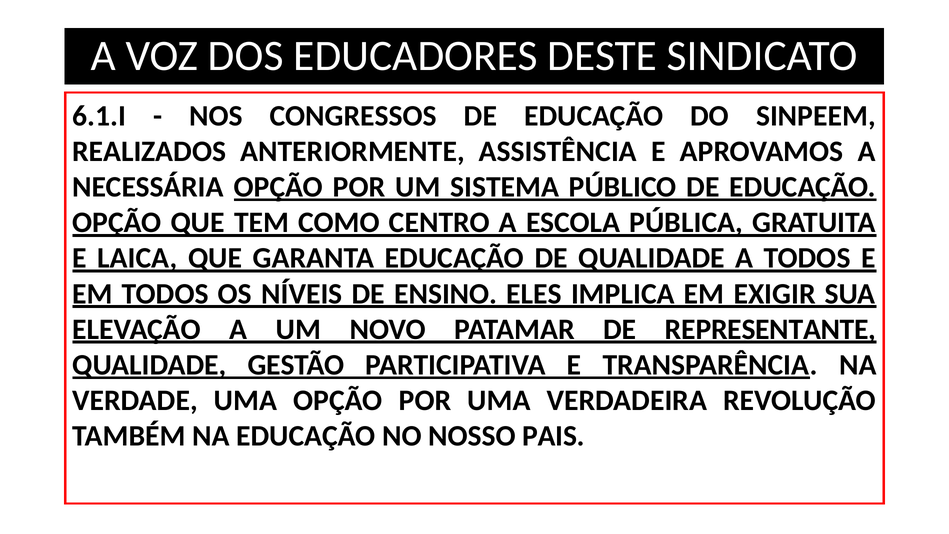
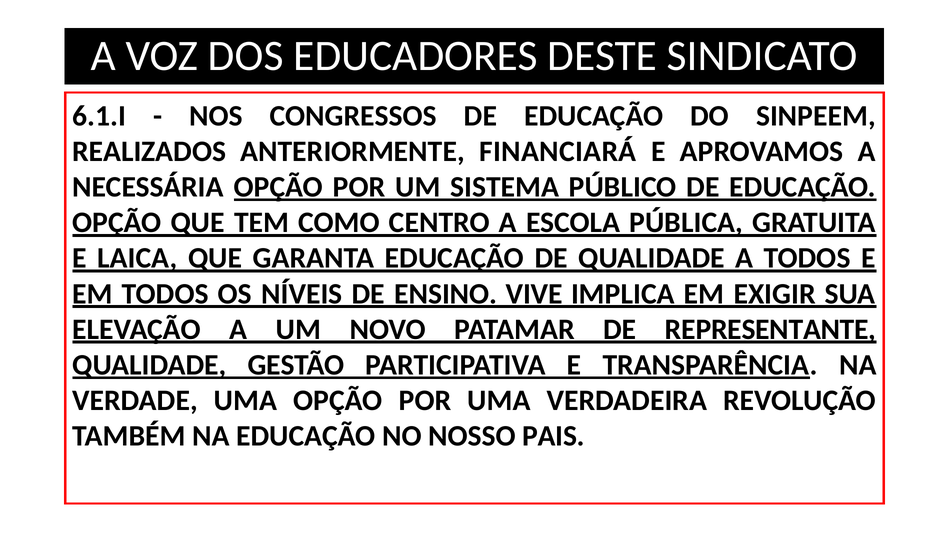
ASSISTÊNCIA: ASSISTÊNCIA -> FINANCIARÁ (558, 151)
ELES: ELES -> VIVE (534, 294)
